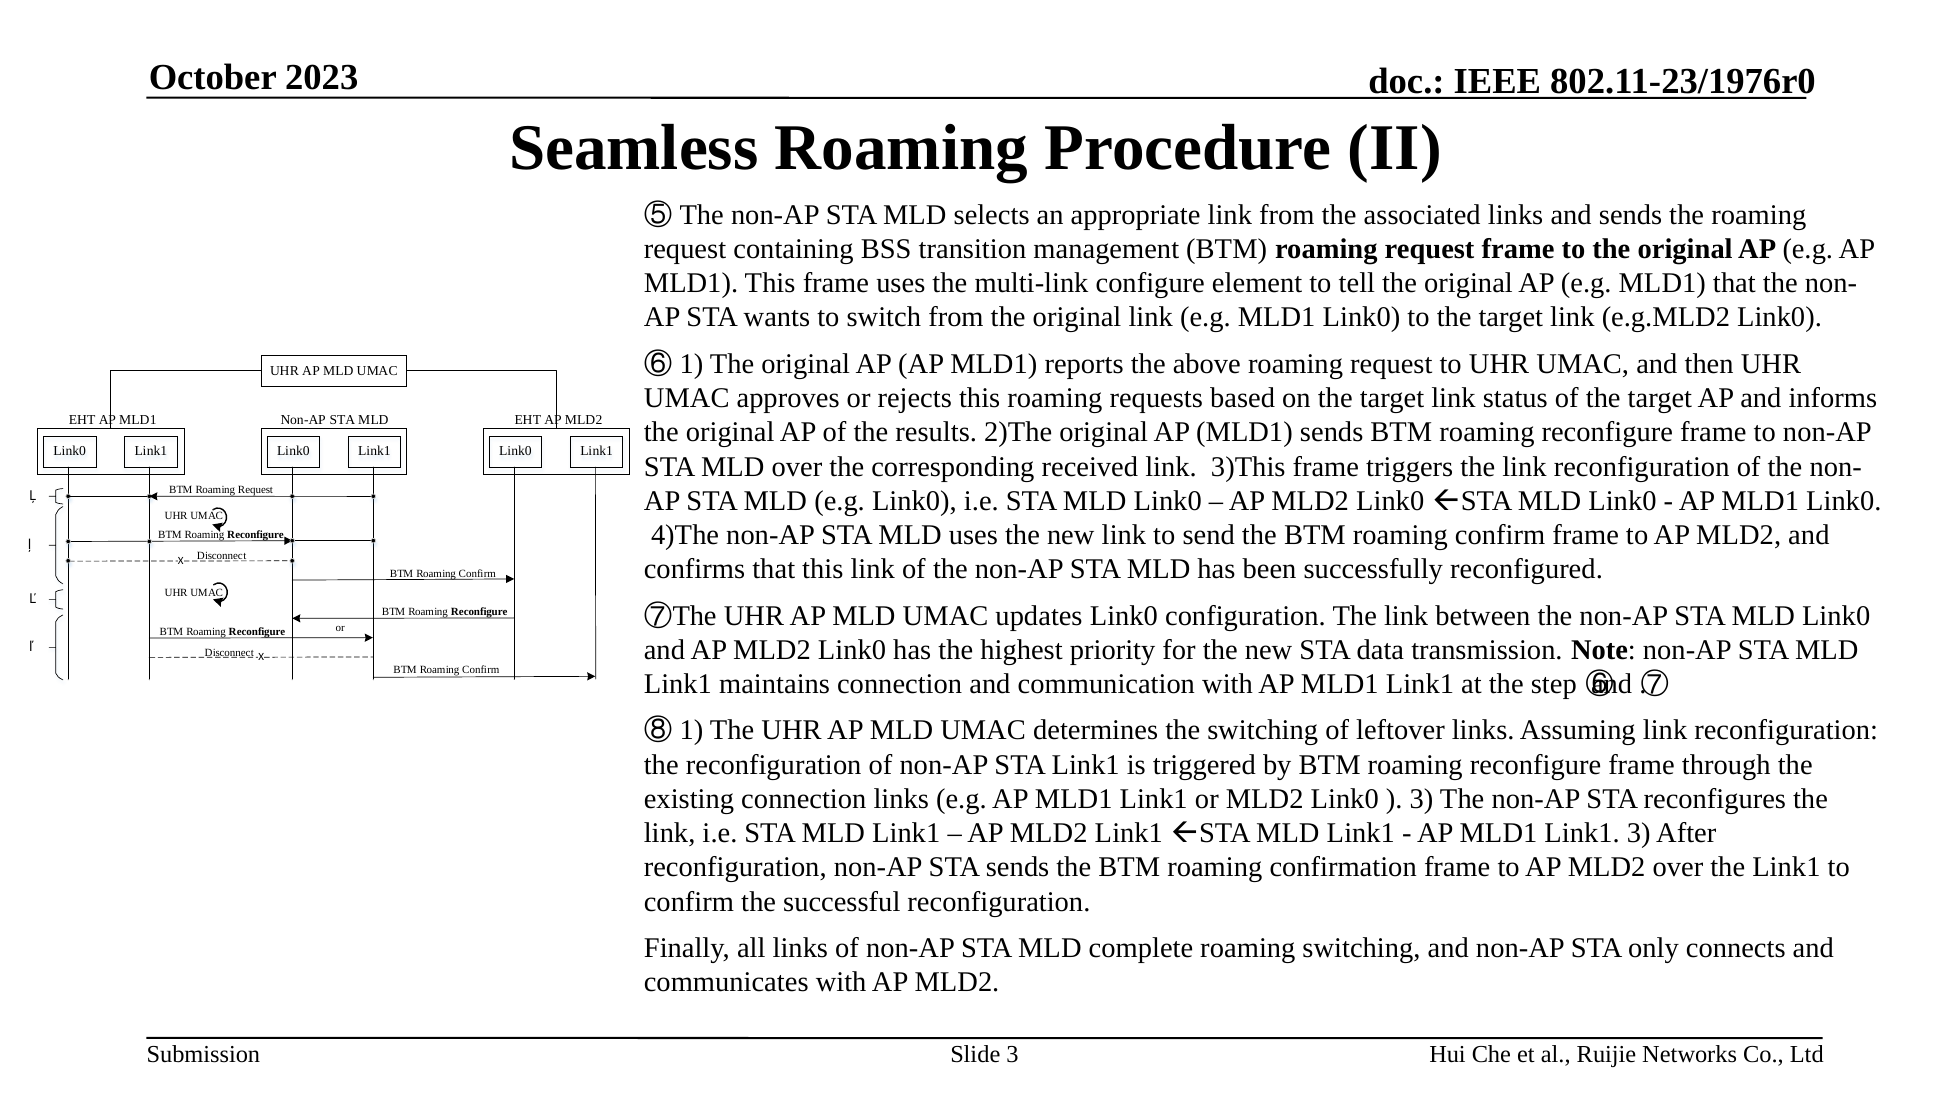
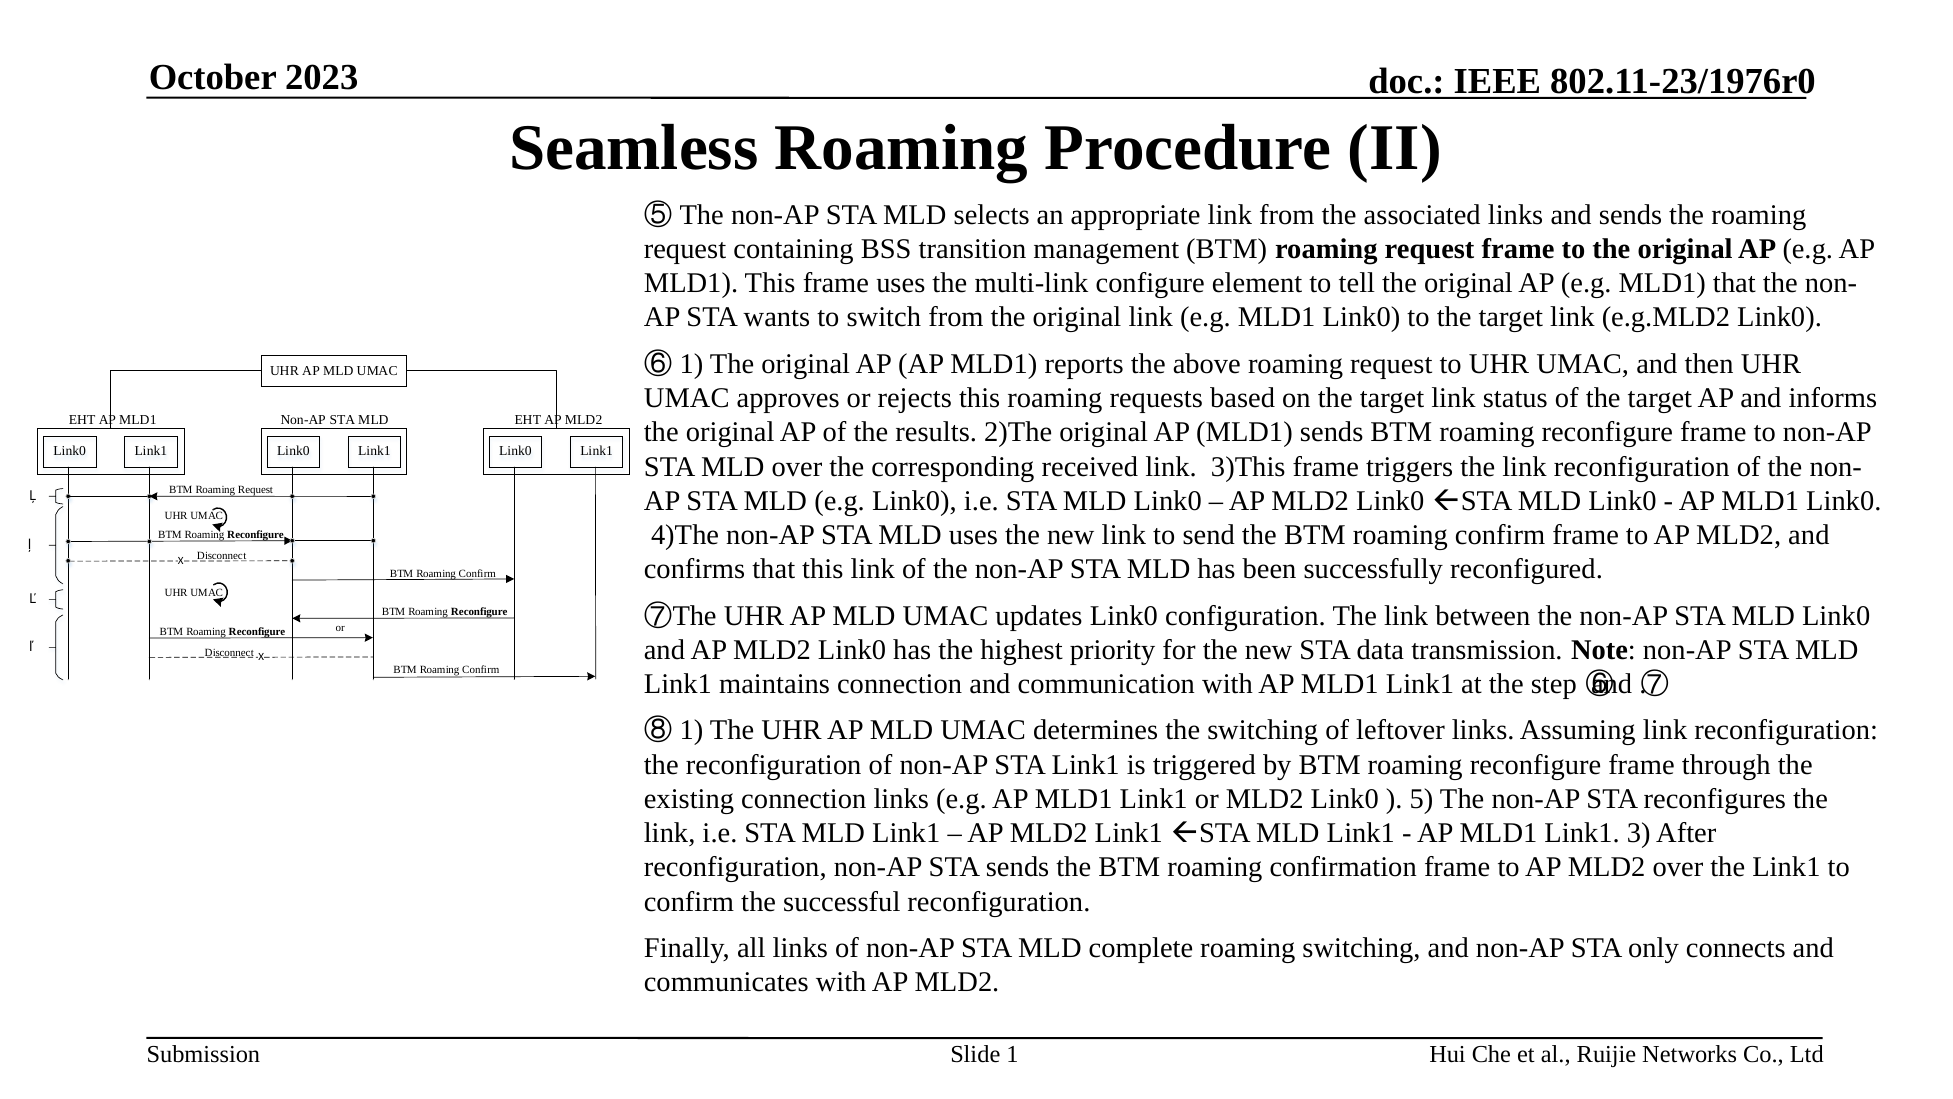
3: 3 -> 5 (1422, 799)
Slide 3: 3 -> 1 (1013, 1054)
